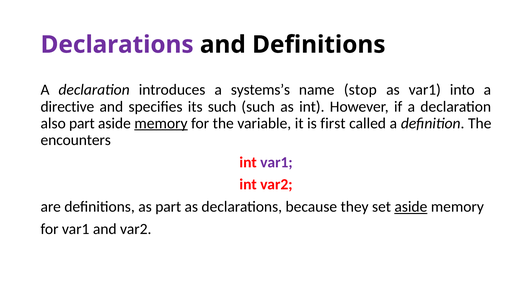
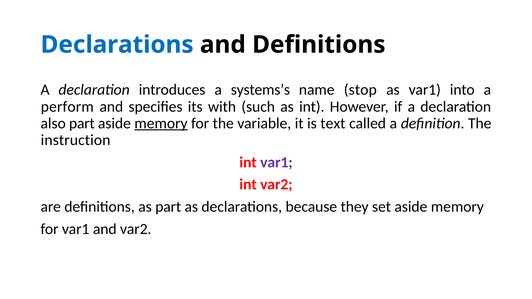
Declarations colour: purple -> blue (117, 45)
directive: directive -> perform (67, 107)
its such: such -> with (222, 107)
first: first -> text (333, 123)
encounters: encounters -> instruction (76, 140)
aside underline: present -> none (411, 207)
